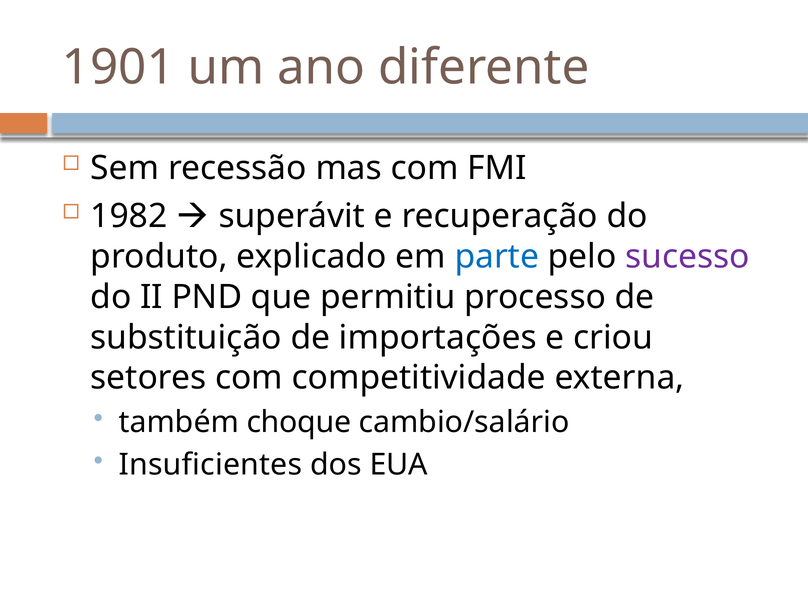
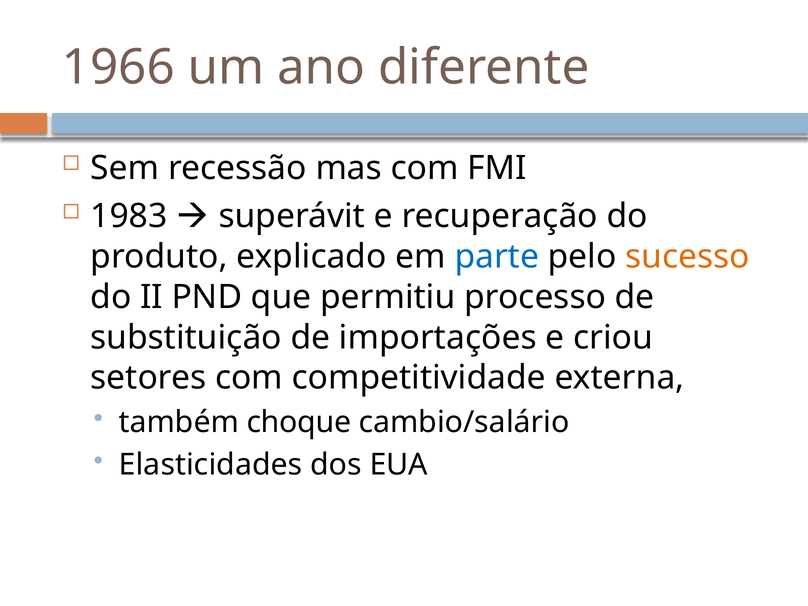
1901: 1901 -> 1966 (118, 67)
1982: 1982 -> 1983 (129, 216)
sucesso colour: purple -> orange (687, 257)
Insuficientes: Insuficientes -> Elasticidades (211, 465)
